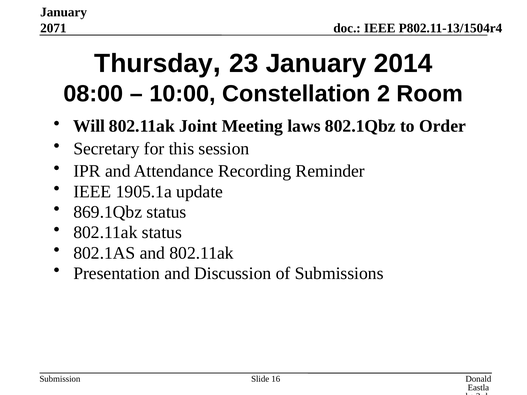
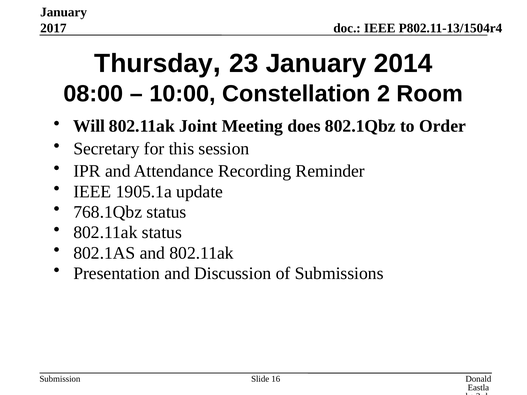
2071: 2071 -> 2017 (53, 28)
laws: laws -> does (304, 126)
869.1Qbz: 869.1Qbz -> 768.1Qbz (108, 212)
